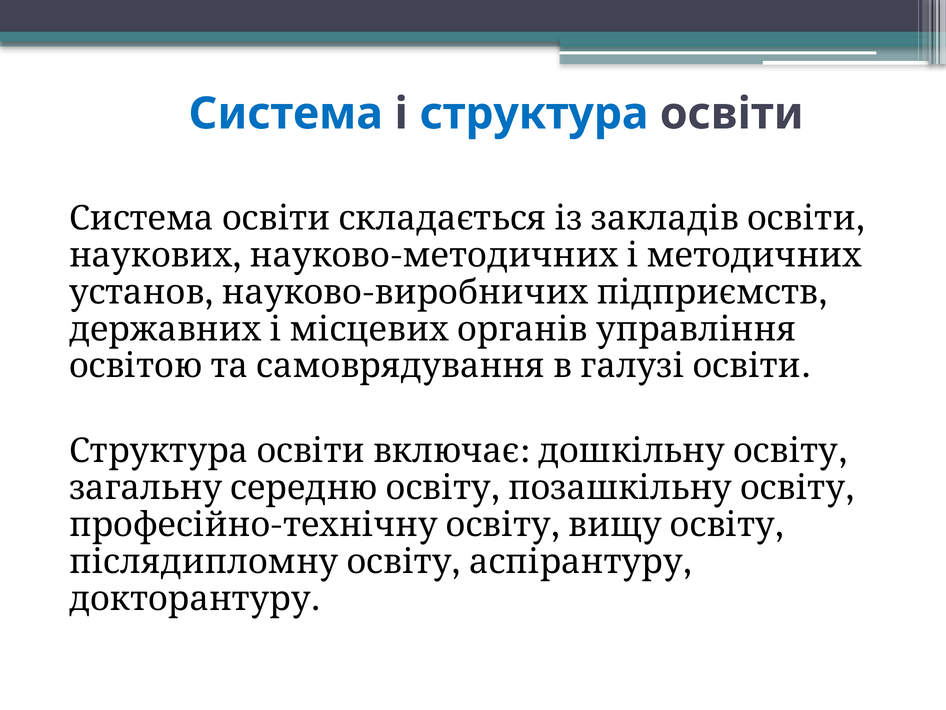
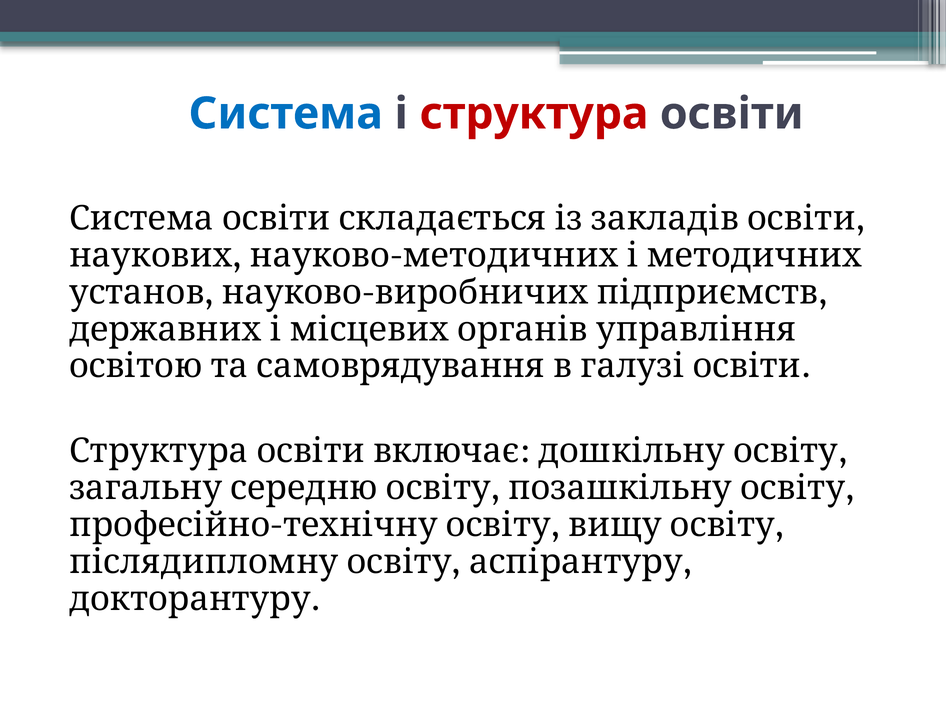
структура colour: blue -> red (534, 114)
